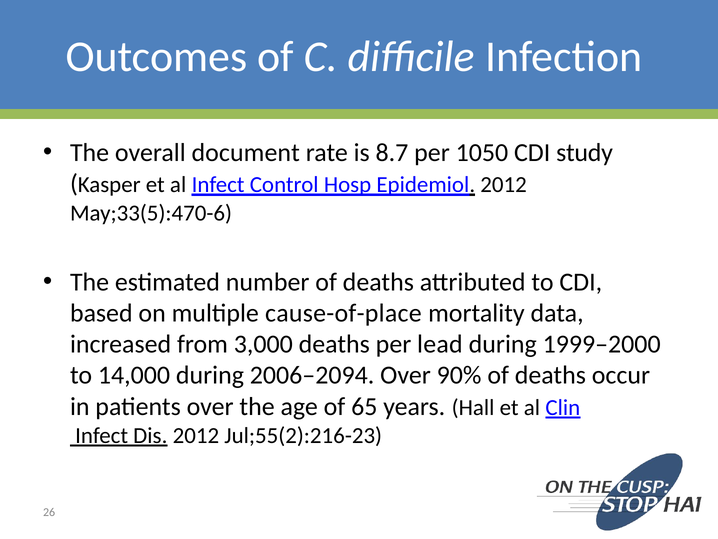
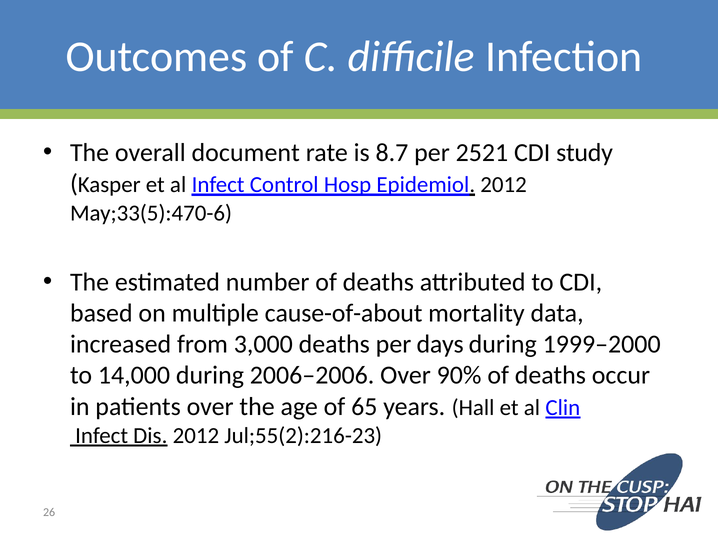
1050: 1050 -> 2521 (482, 153)
cause-of-place: cause-of-place -> cause-of-about (344, 313)
lead: lead -> days (440, 344)
2006–2094: 2006–2094 -> 2006–2006 (312, 375)
